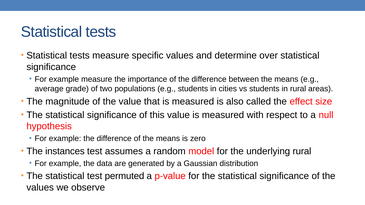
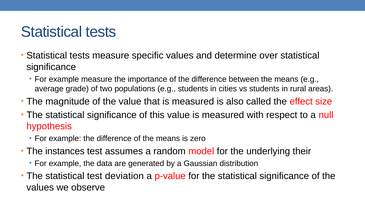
underlying rural: rural -> their (302, 151)
permuted: permuted -> deviation (124, 176)
